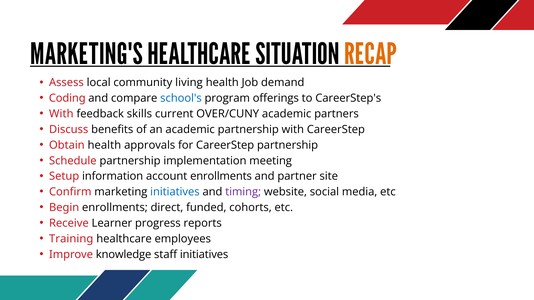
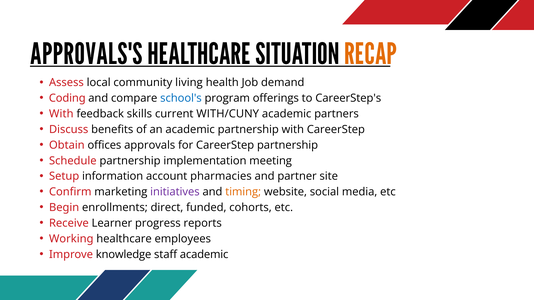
MARKETING'S: MARKETING'S -> APPROVALS'S (86, 54)
OVER/CUNY: OVER/CUNY -> WITH/CUNY (228, 114)
Obtain health: health -> offices (104, 145)
account enrollments: enrollments -> pharmacies (221, 176)
initiatives colour: blue -> purple (175, 192)
timing colour: purple -> orange (243, 192)
Training: Training -> Working (71, 239)
staff initiatives: initiatives -> academic (204, 255)
